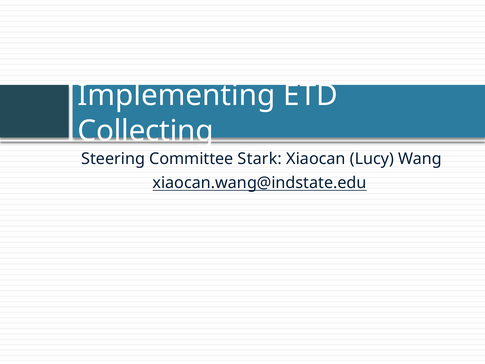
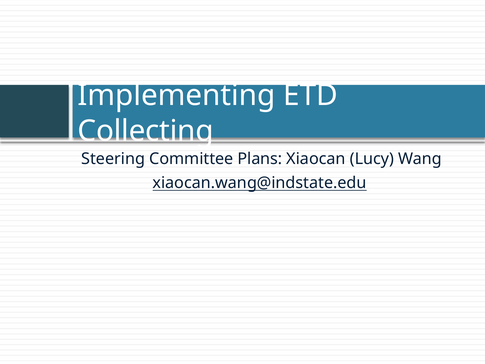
Stark: Stark -> Plans (260, 159)
